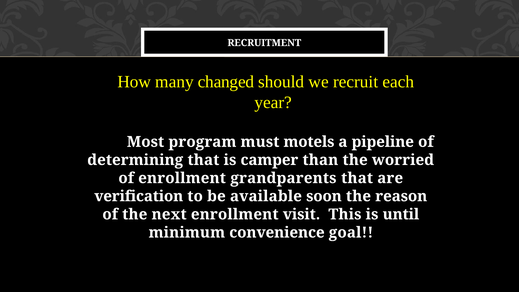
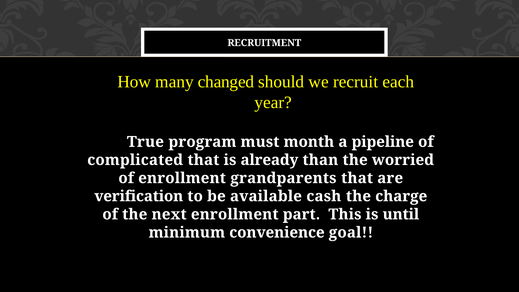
Most: Most -> True (145, 142)
motels: motels -> month (309, 142)
determining: determining -> complicated (135, 160)
camper: camper -> already (269, 160)
soon: soon -> cash (324, 196)
reason: reason -> charge (401, 196)
visit: visit -> part (301, 214)
